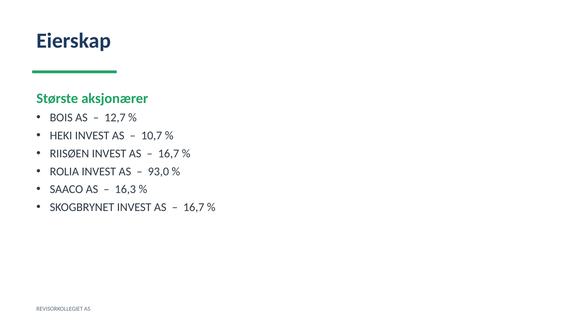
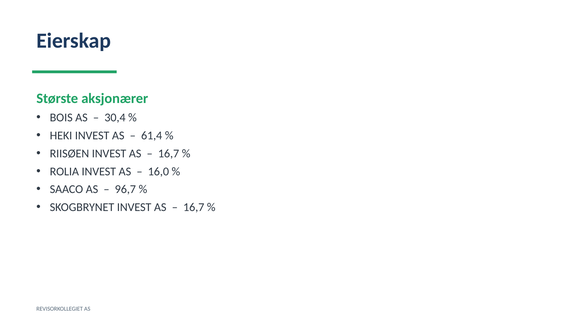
12,7: 12,7 -> 30,4 (115, 118)
10,7: 10,7 -> 61,4 (152, 136)
93,0: 93,0 -> 16,0 (158, 171)
16,3: 16,3 -> 96,7 (125, 189)
